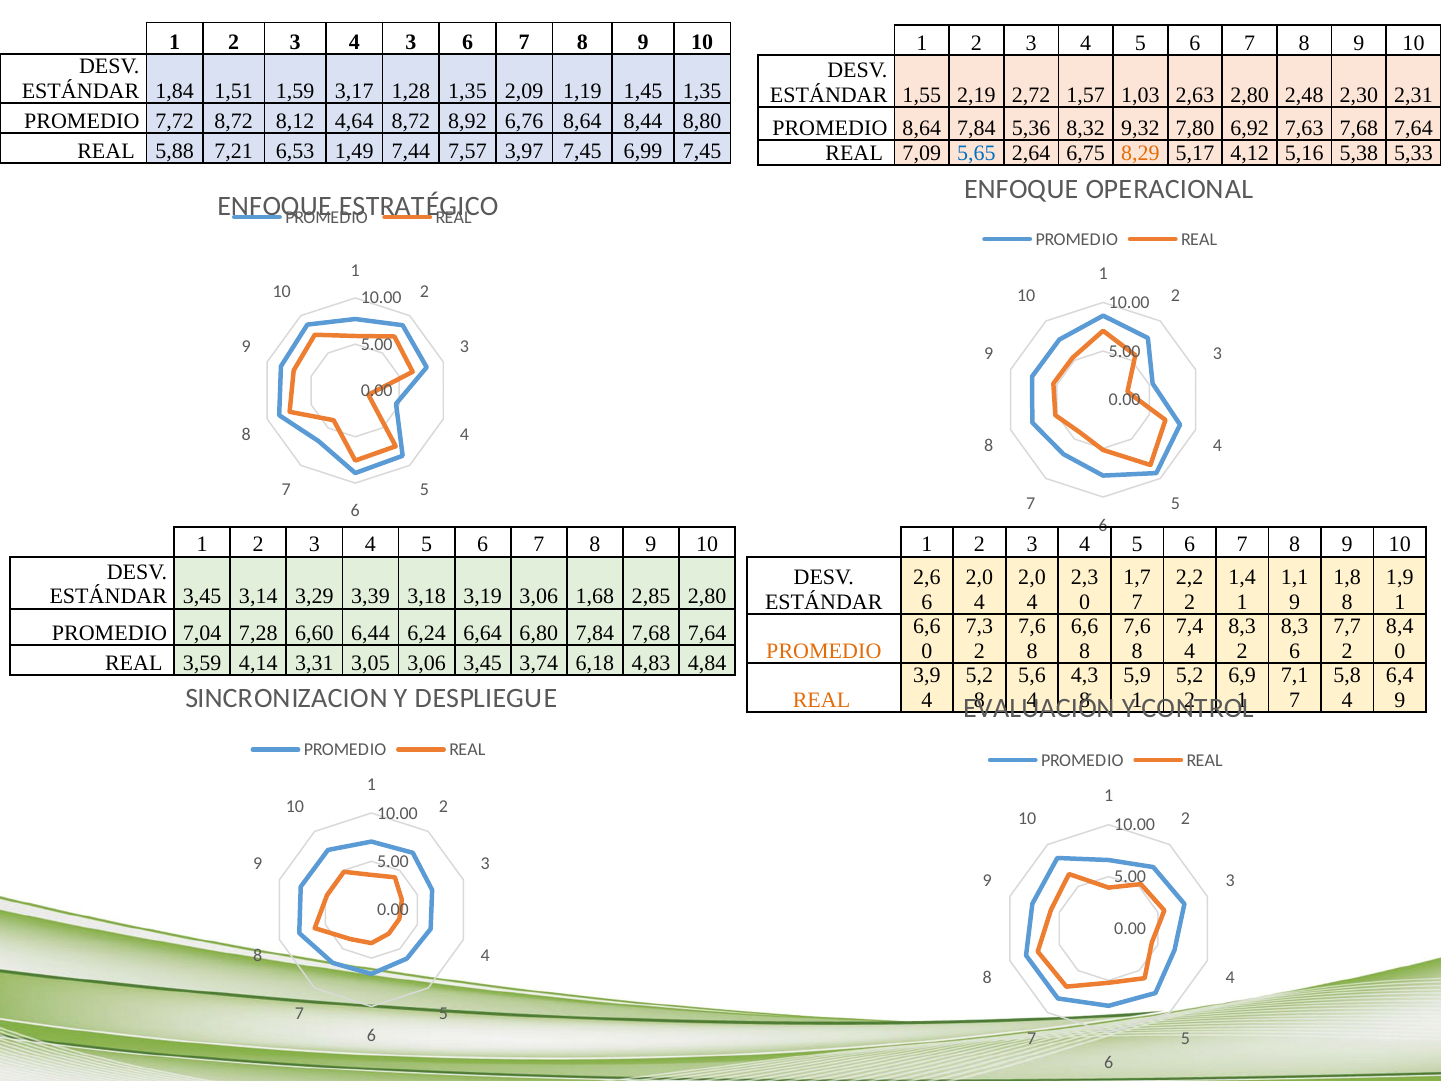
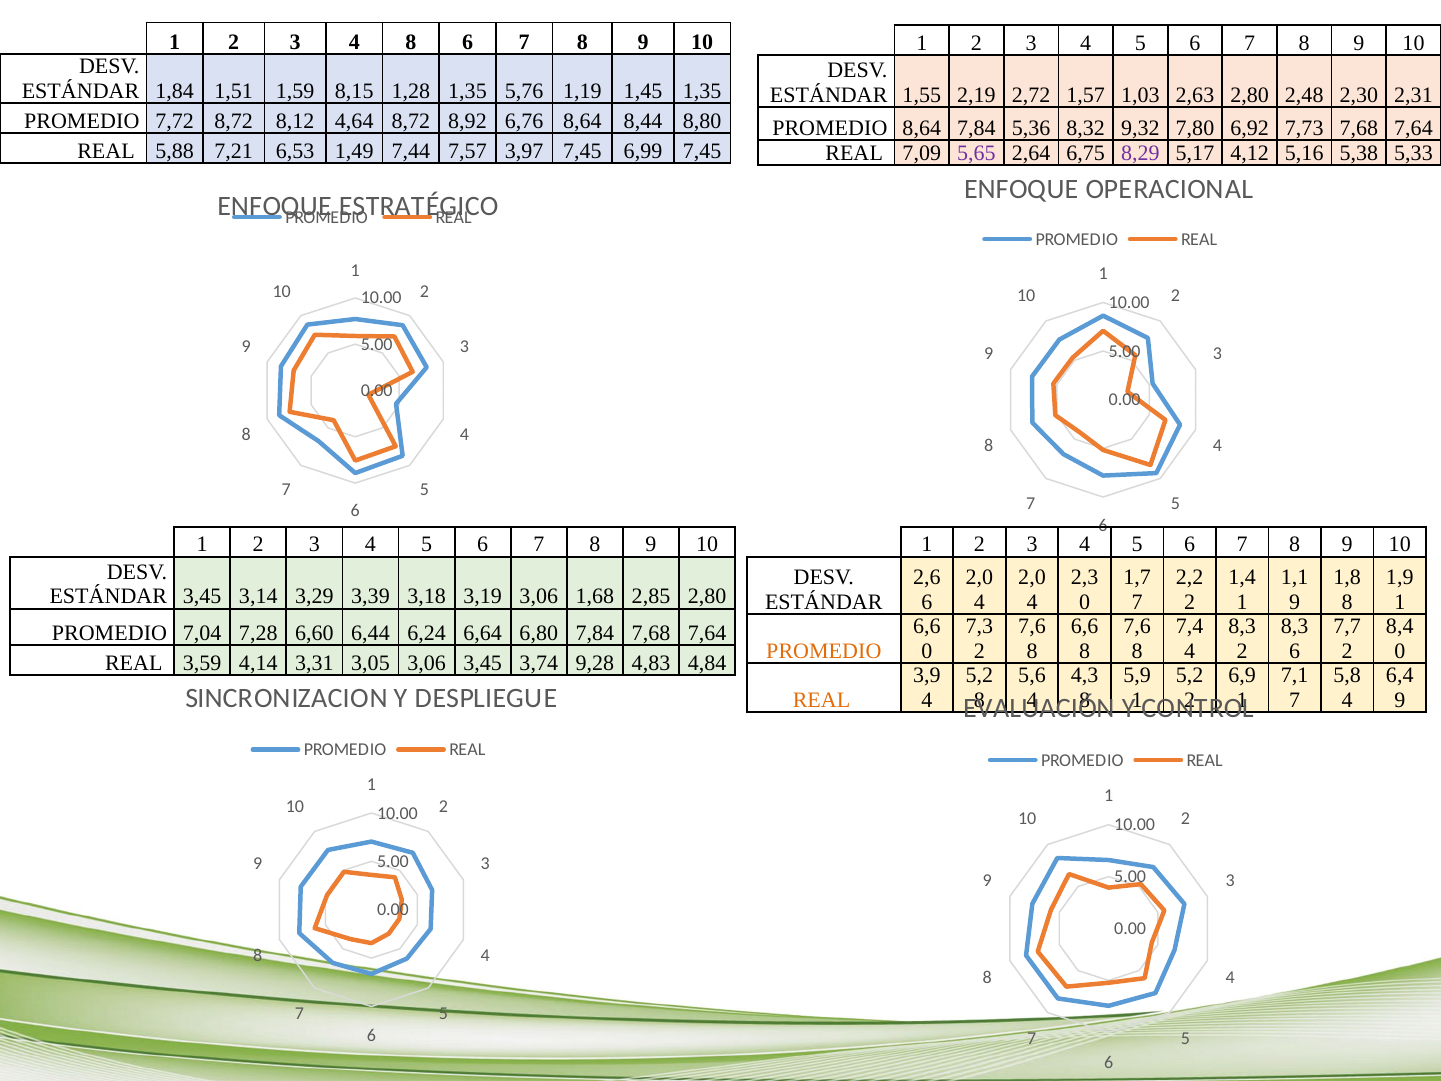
4 3: 3 -> 8 (411, 42)
3,17: 3,17 -> 8,15 (354, 91)
2,09: 2,09 -> 5,76 (524, 91)
7,63: 7,63 -> 7,73 (1304, 128)
5,65 colour: blue -> purple (976, 153)
8,29 colour: orange -> purple (1140, 153)
6,18: 6,18 -> 9,28 (595, 663)
